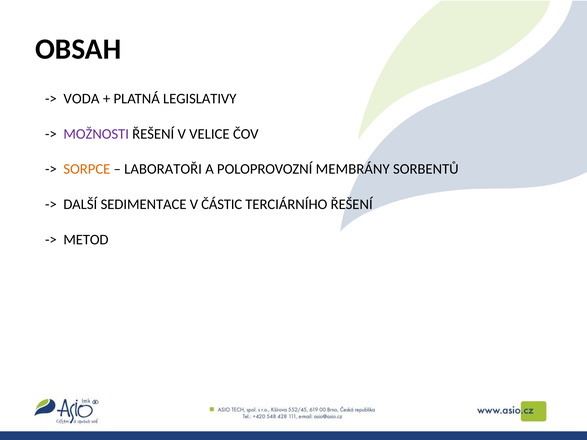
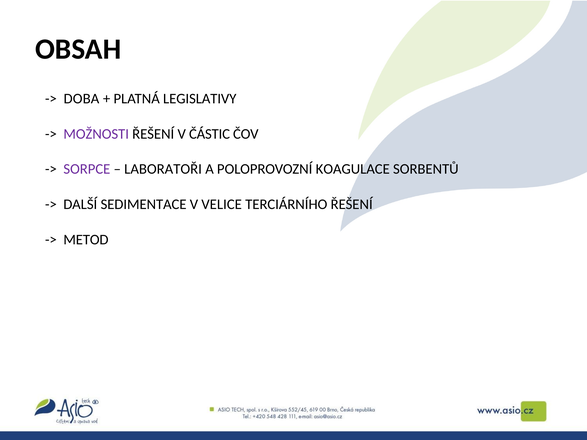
VODA: VODA -> DOBA (81, 99)
VELICE: VELICE -> ČÁSTIC (210, 134)
SORPCE colour: orange -> purple (87, 169)
MEMBRÁNY: MEMBRÁNY -> KOAGULACE (353, 169)
ČÁSTIC: ČÁSTIC -> VELICE (222, 204)
